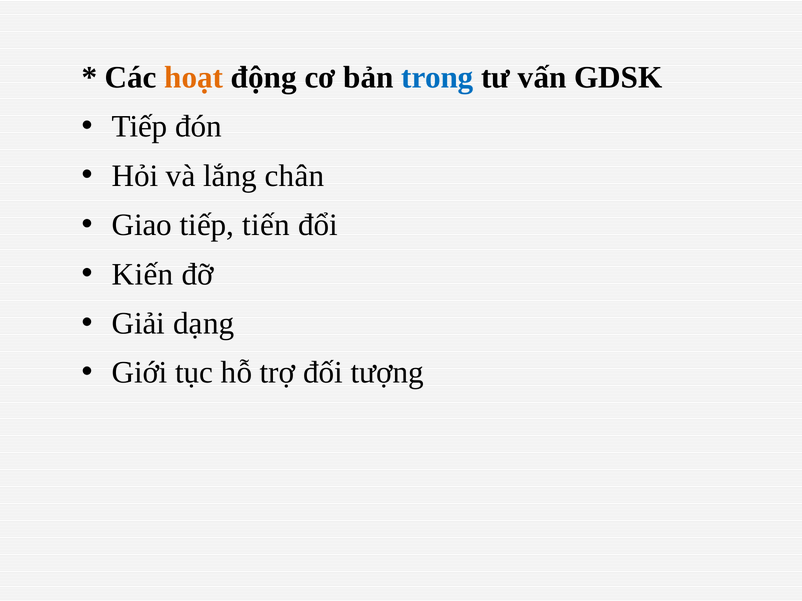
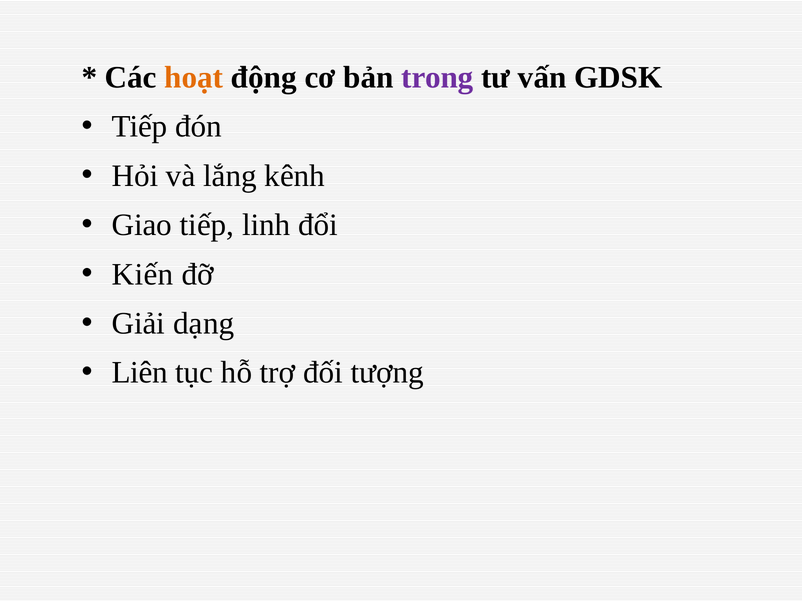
trong colour: blue -> purple (437, 77)
chân: chân -> kênh (295, 176)
tiến: tiến -> linh (266, 225)
Giới: Giới -> Liên (140, 373)
